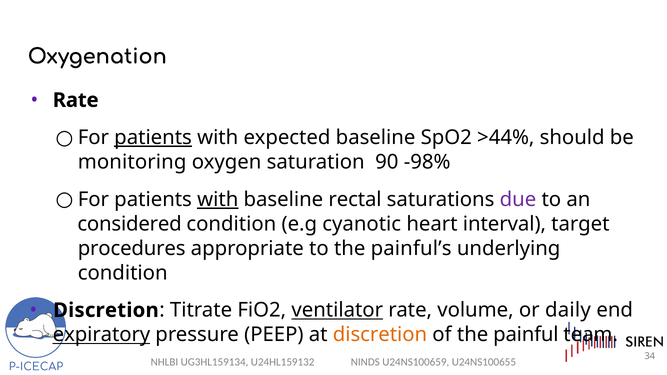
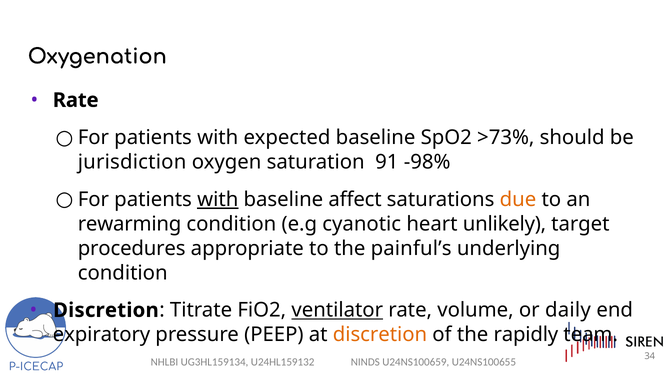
patients underline: present -> none (153, 138)
>44%: >44% -> >73% (506, 138)
monitoring: monitoring -> jurisdiction (132, 162)
90: 90 -> 91 (387, 162)
rectal: rectal -> affect (355, 200)
due colour: purple -> orange (518, 200)
considered: considered -> rewarming (130, 224)
interval: interval -> unlikely (504, 224)
expiratory underline: present -> none (101, 335)
painful: painful -> rapidly (526, 335)
